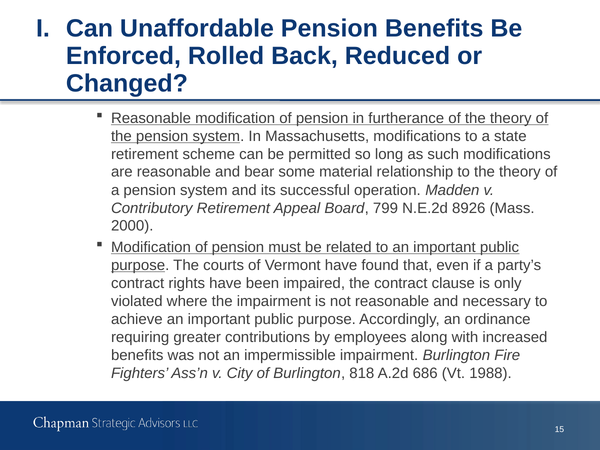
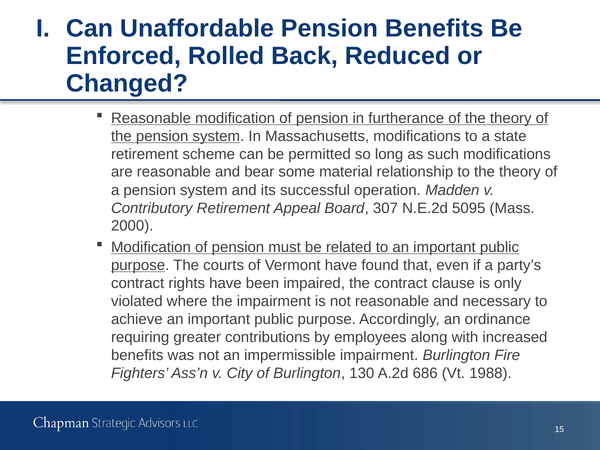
799: 799 -> 307 (385, 208)
8926: 8926 -> 5095 (469, 208)
818: 818 -> 130 (362, 373)
